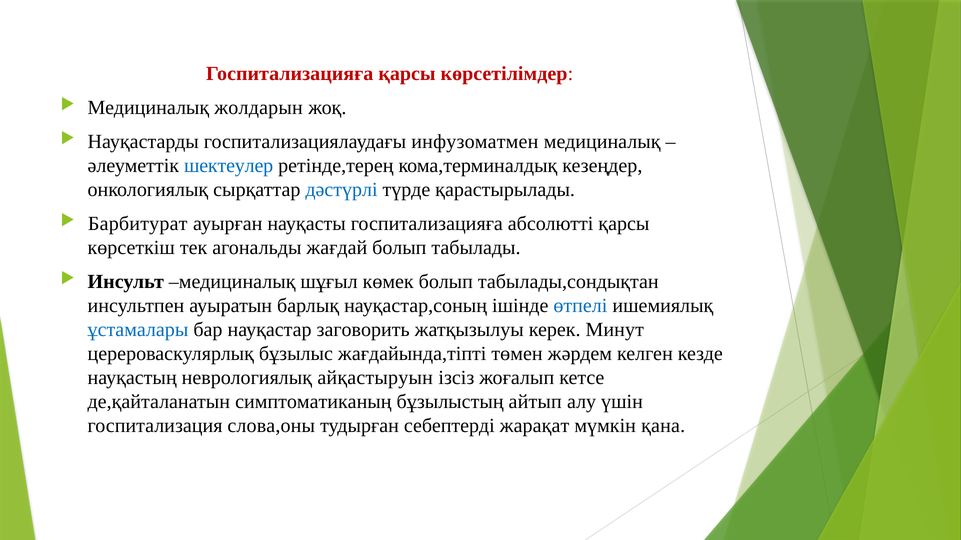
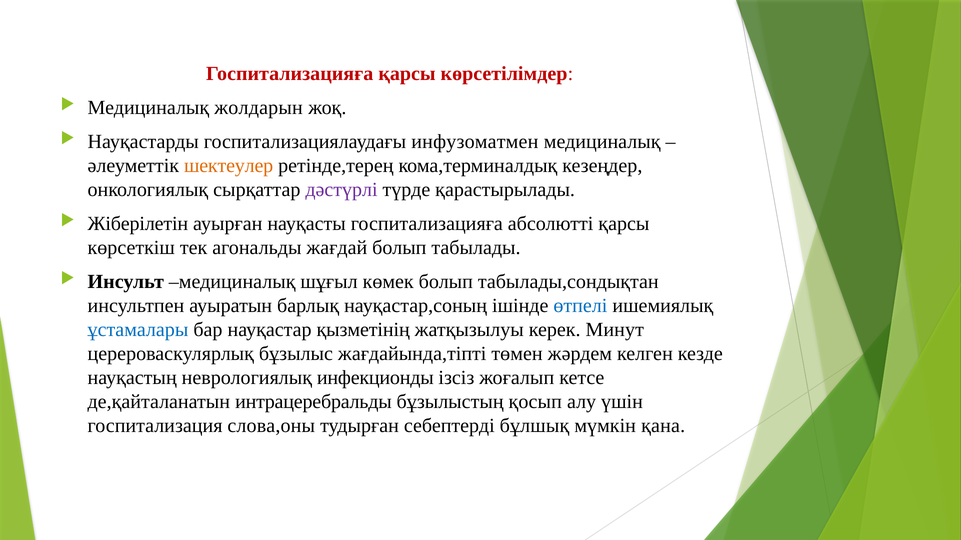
шектеулер colour: blue -> orange (229, 166)
дәстүрлі colour: blue -> purple (342, 190)
Барбитурат: Барбитурат -> Жіберілетін (138, 224)
заговорить: заговорить -> қызметінің (363, 330)
айқастыруын: айқастыруын -> инфекционды (375, 378)
симптоматиканың: симптоматиканың -> интрацеребральды (313, 402)
айтып: айтып -> қосып (535, 402)
жарақат: жарақат -> бұлшық (534, 426)
